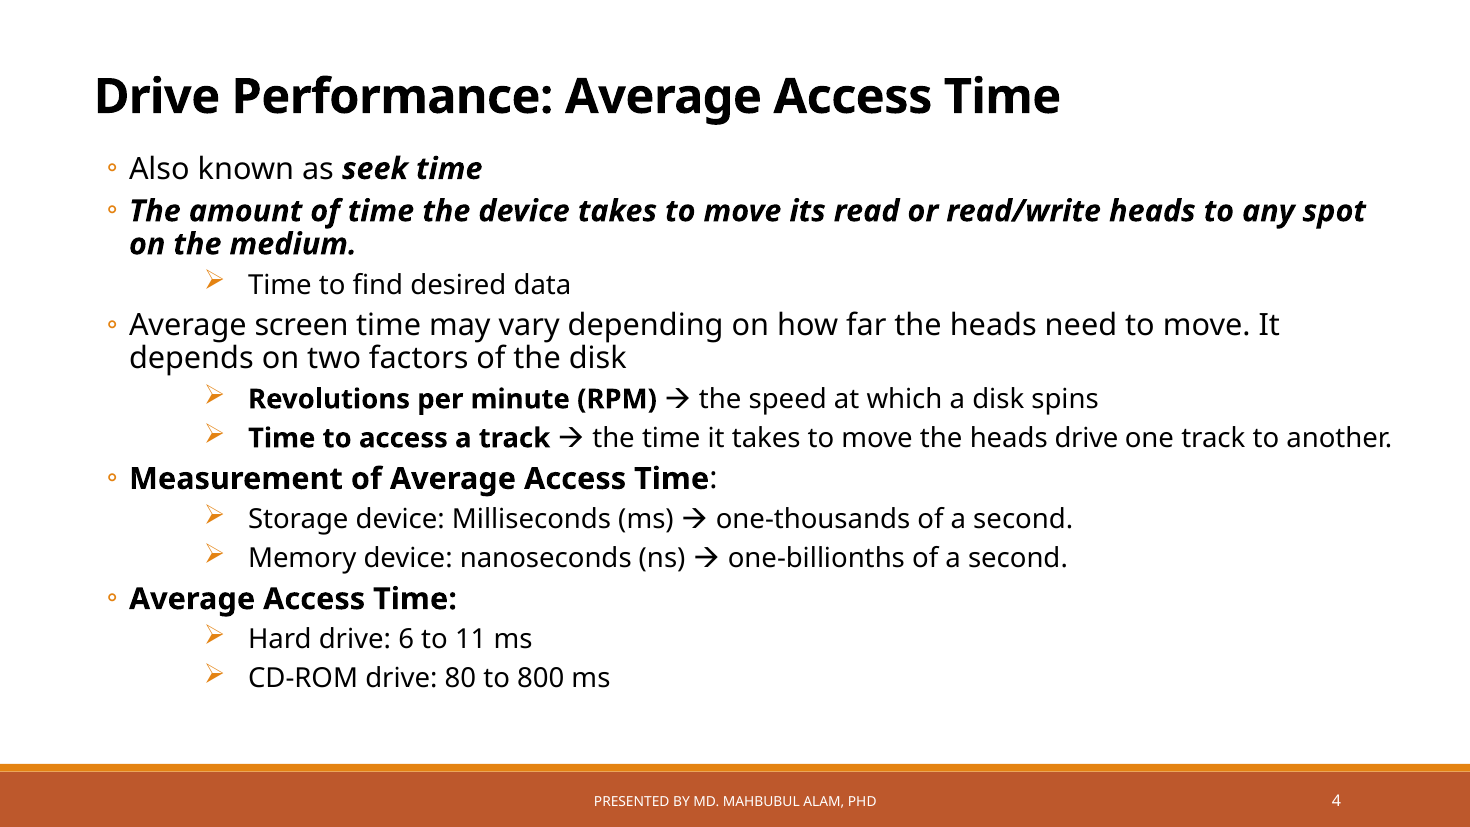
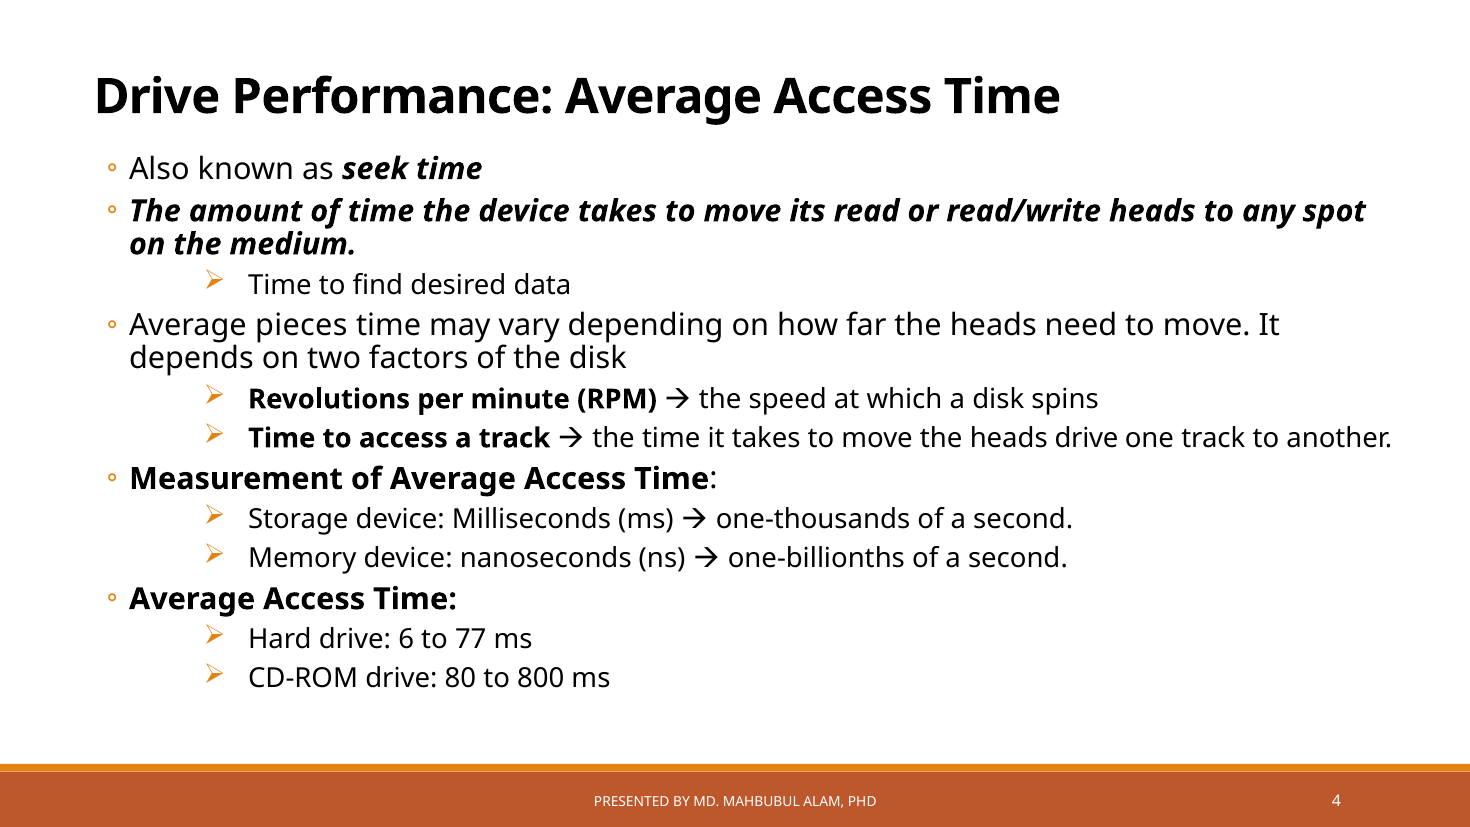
screen: screen -> pieces (301, 325)
11: 11 -> 77 (471, 640)
